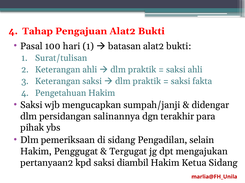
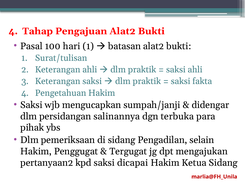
terakhir: terakhir -> terbuka (177, 117)
diambil: diambil -> dicapai (133, 163)
